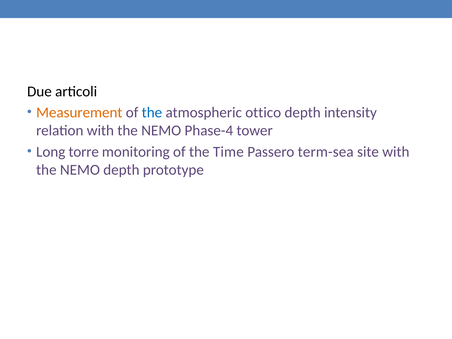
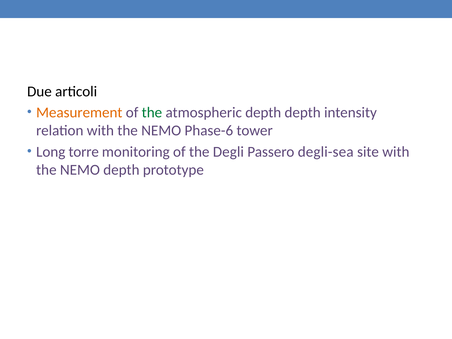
the colour: blue -> green (152, 113)
atmospheric ottico: ottico -> depth (263, 113)
Phase-4: Phase-4 -> Phase-6 (209, 131)
Time: Time -> Degli (228, 152)
term-sea: term-sea -> degli-sea (326, 152)
